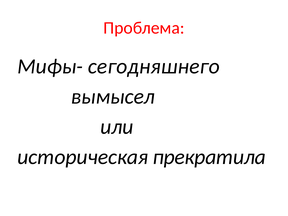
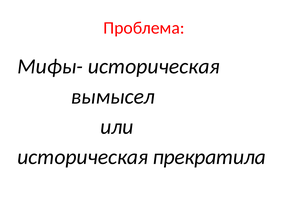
Мифы- сегодняшнего: сегодняшнего -> историческая (154, 66)
